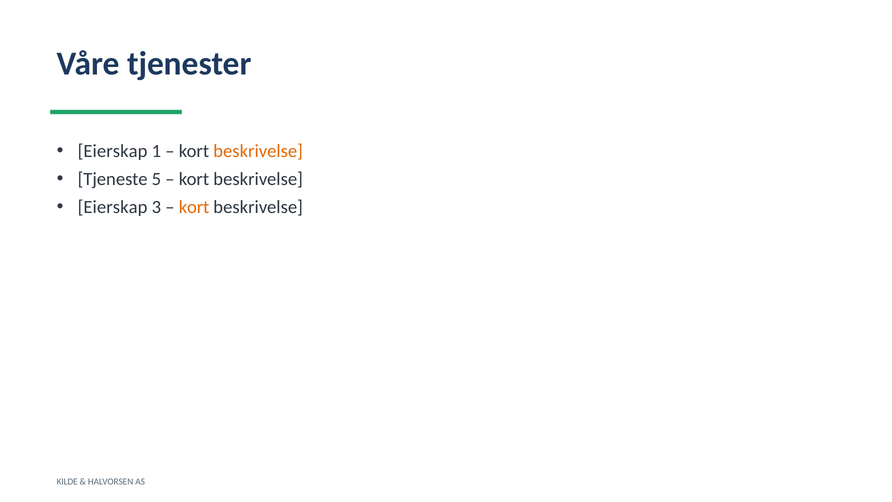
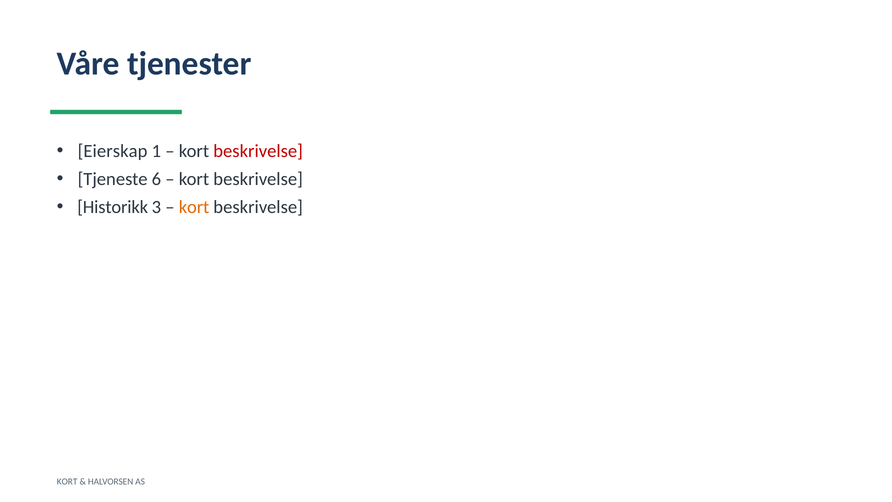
beskrivelse colour: orange -> red (258, 151)
5: 5 -> 6 (156, 179)
Eierskap: Eierskap -> Historikk (113, 207)
KILDE: KILDE -> KORT (67, 481)
